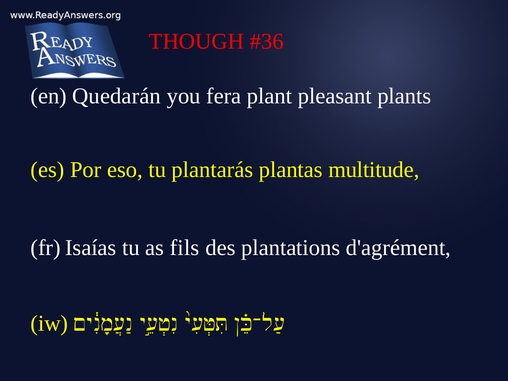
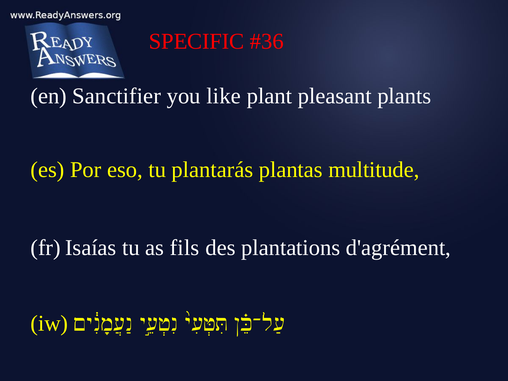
THOUGH: THOUGH -> SPECIFIC (197, 41)
Quedarán: Quedarán -> Sanctifier (117, 96)
fera: fera -> like (224, 96)
